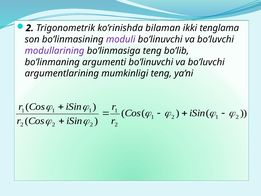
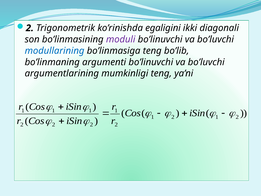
bilaman: bilaman -> egaligini (163, 28)
tenglama: tenglama -> diagonali (219, 28)
modullarining colour: purple -> blue (55, 51)
